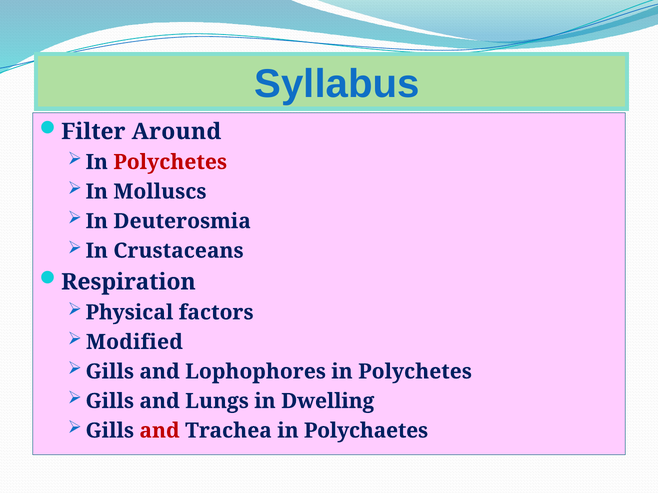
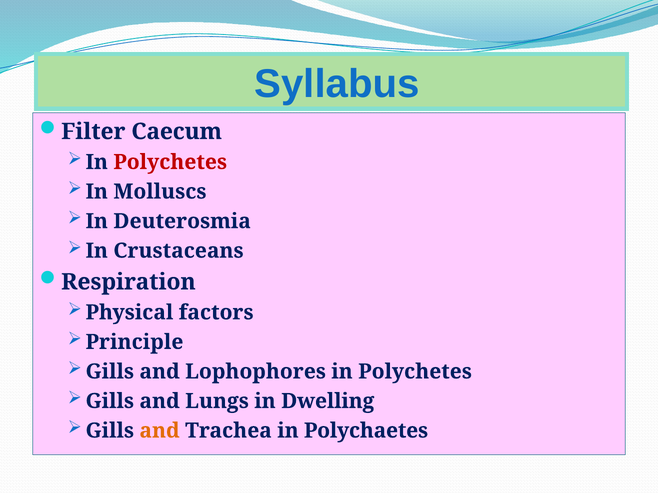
Around: Around -> Caecum (177, 132)
Modified: Modified -> Principle (134, 342)
and colour: red -> orange (160, 431)
